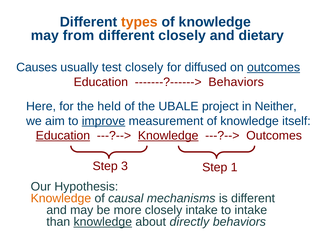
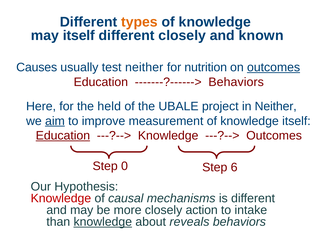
may from: from -> itself (79, 35)
dietary: dietary -> known (261, 35)
test closely: closely -> neither (144, 68)
diffused: diffused -> nutrition (206, 68)
aim underline: none -> present (55, 121)
improve underline: present -> none (104, 121)
Knowledge underline: present -> none (168, 136)
3: 3 -> 0 (125, 166)
1: 1 -> 6 (234, 167)
Knowledge colour: orange -> red (61, 199)
closely intake: intake -> action (202, 210)
directly: directly -> reveals (189, 222)
